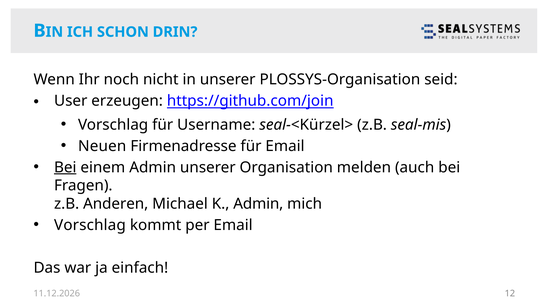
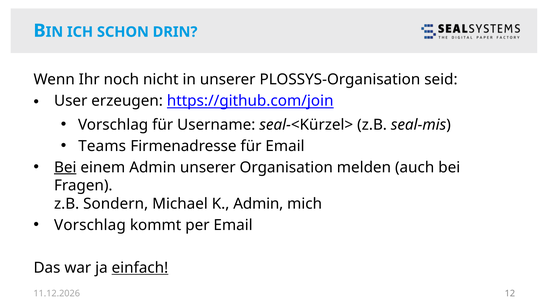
Neuen: Neuen -> Teams (102, 146)
Anderen: Anderen -> Sondern (116, 204)
einfach underline: none -> present (140, 268)
